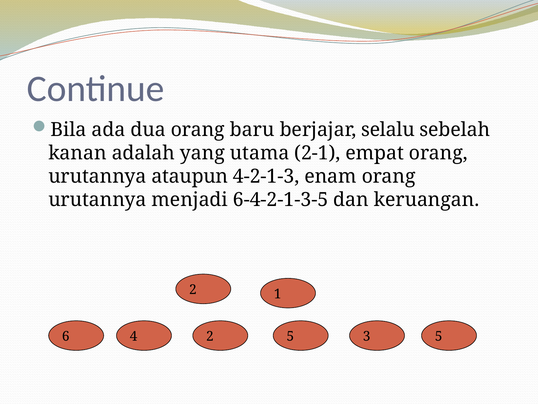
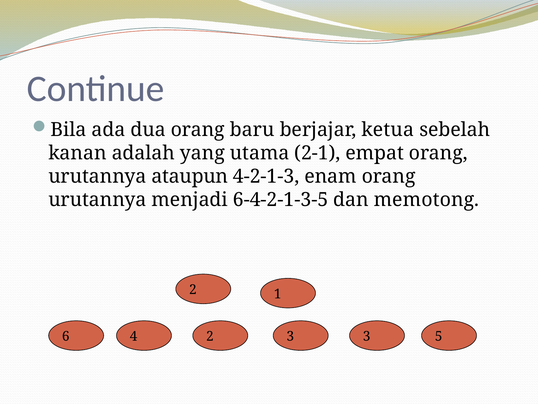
selalu: selalu -> ketua (388, 130)
keruangan: keruangan -> memotong (426, 199)
2 5: 5 -> 3 (290, 336)
